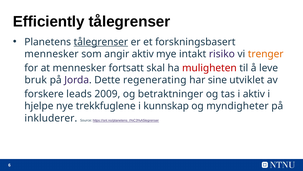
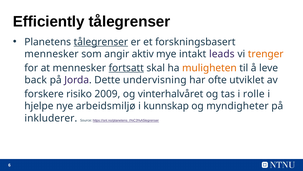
risiko: risiko -> leads (222, 54)
fortsatt underline: none -> present (126, 68)
muligheten colour: red -> orange (209, 68)
bruk: bruk -> back (36, 80)
regenerating: regenerating -> undervisning (155, 80)
sine: sine -> ofte (217, 80)
leads: leads -> risiko (79, 94)
betraktninger: betraktninger -> vinterhalvåret (171, 94)
i aktiv: aktiv -> rolle (254, 94)
trekkfuglene: trekkfuglene -> arbeidsmiljø (106, 106)
